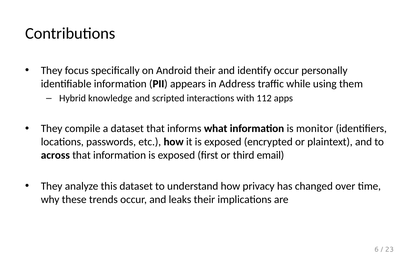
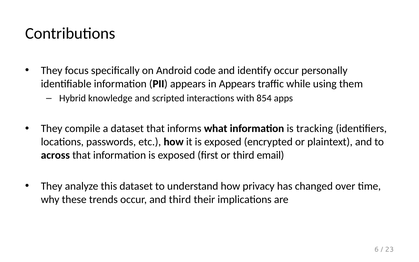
Android their: their -> code (205, 71)
in Address: Address -> Appears (237, 84)
112: 112 -> 854 (264, 98)
monitor: monitor -> tracking (315, 129)
and leaks: leaks -> third (180, 199)
